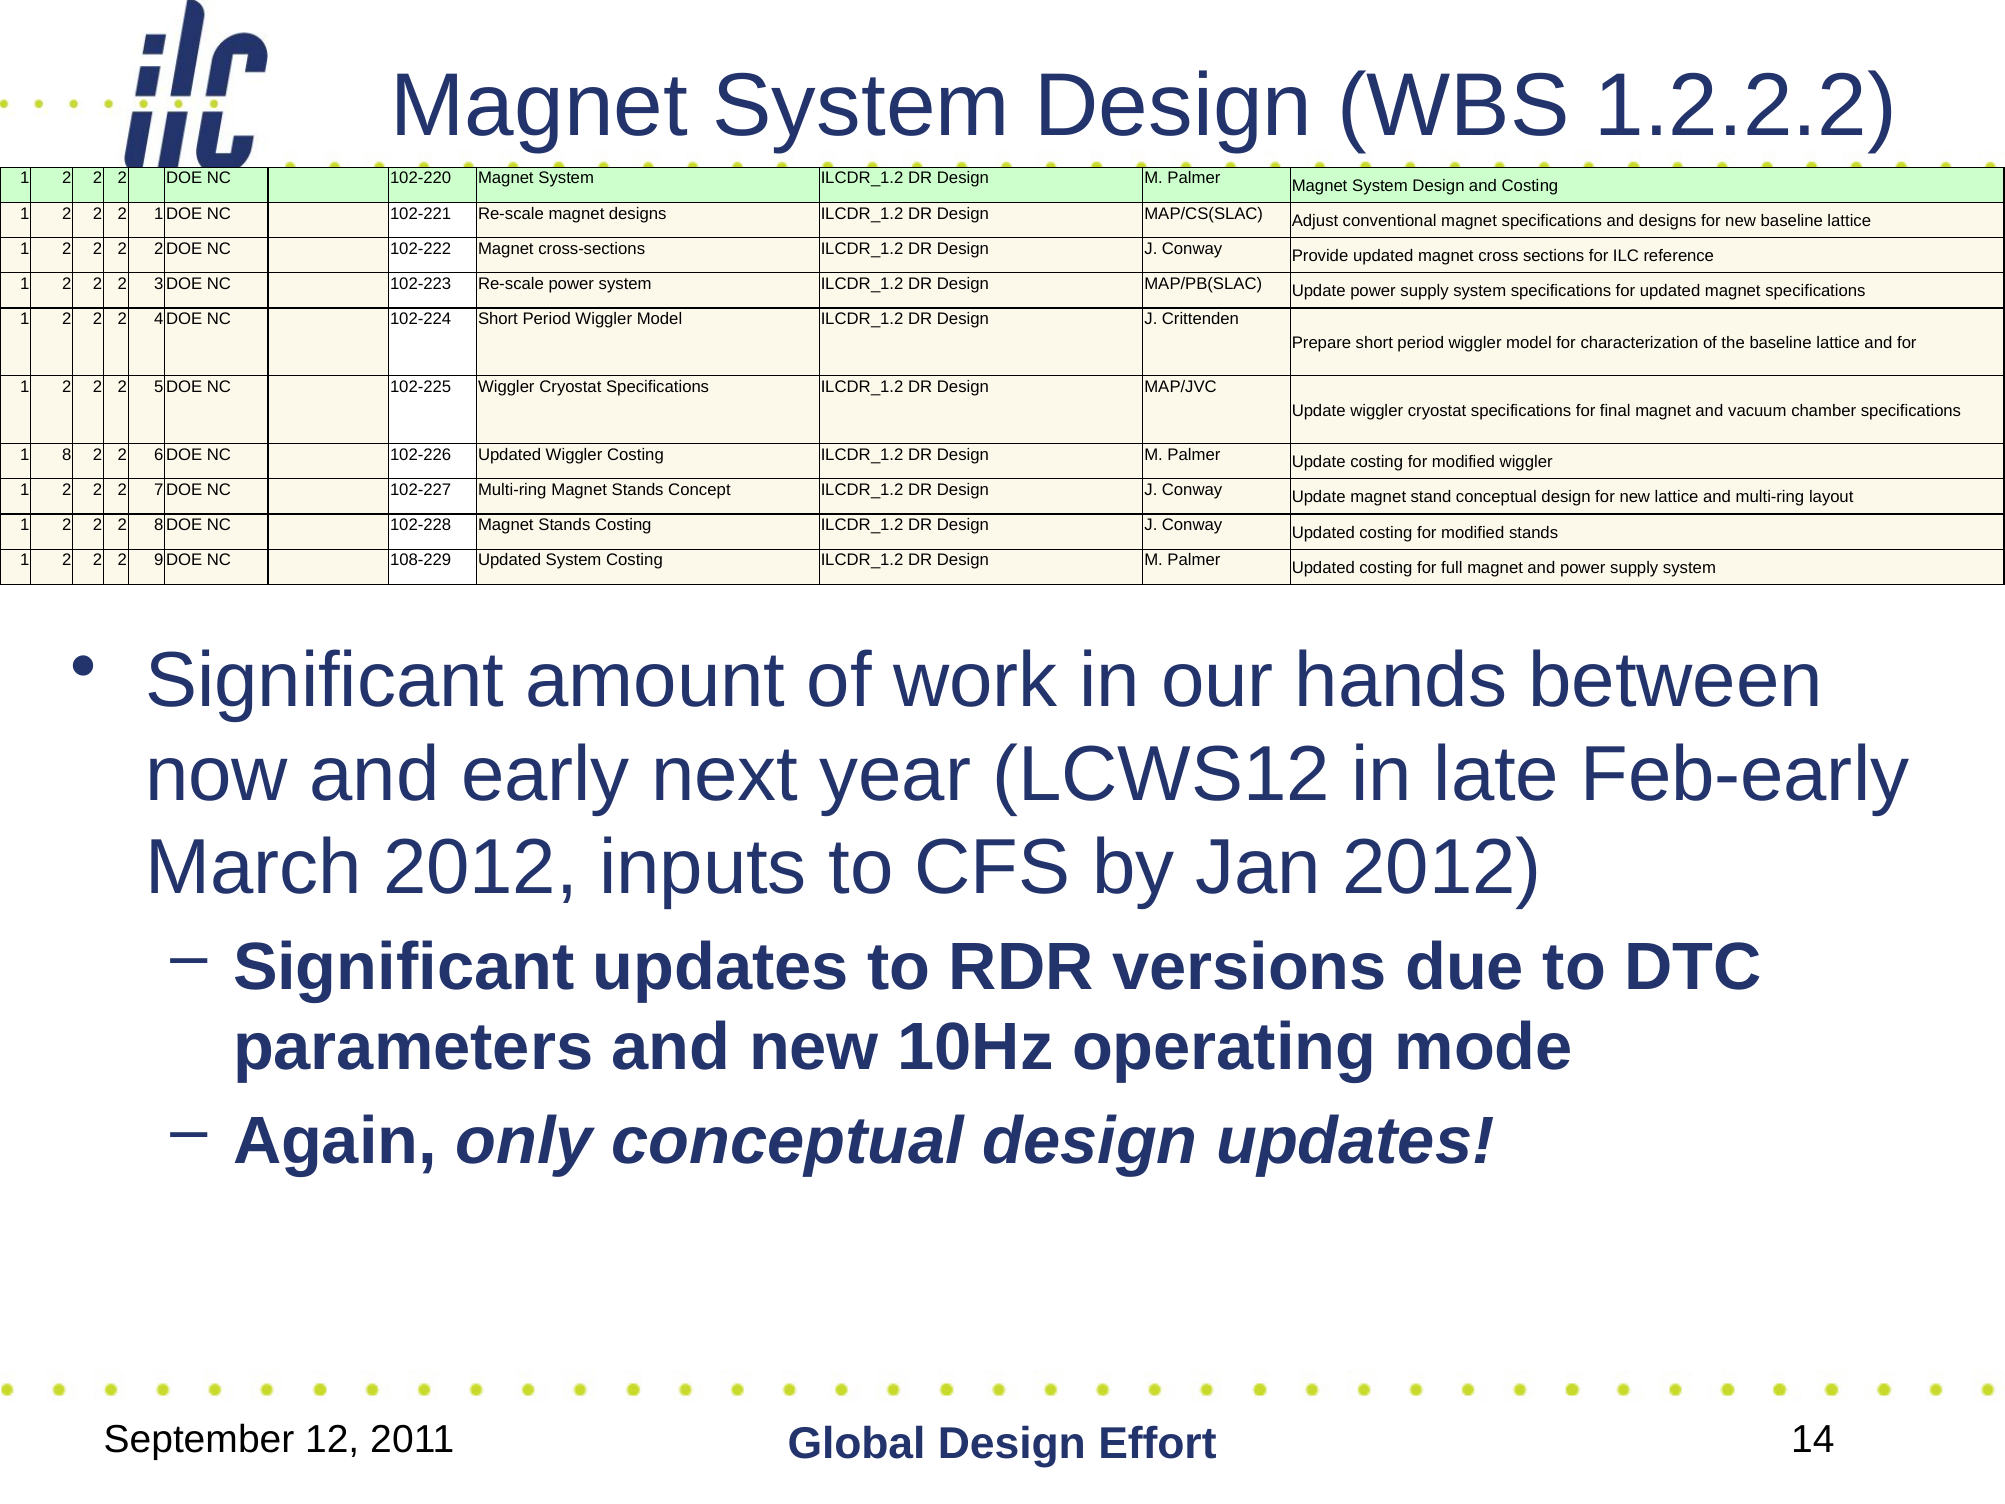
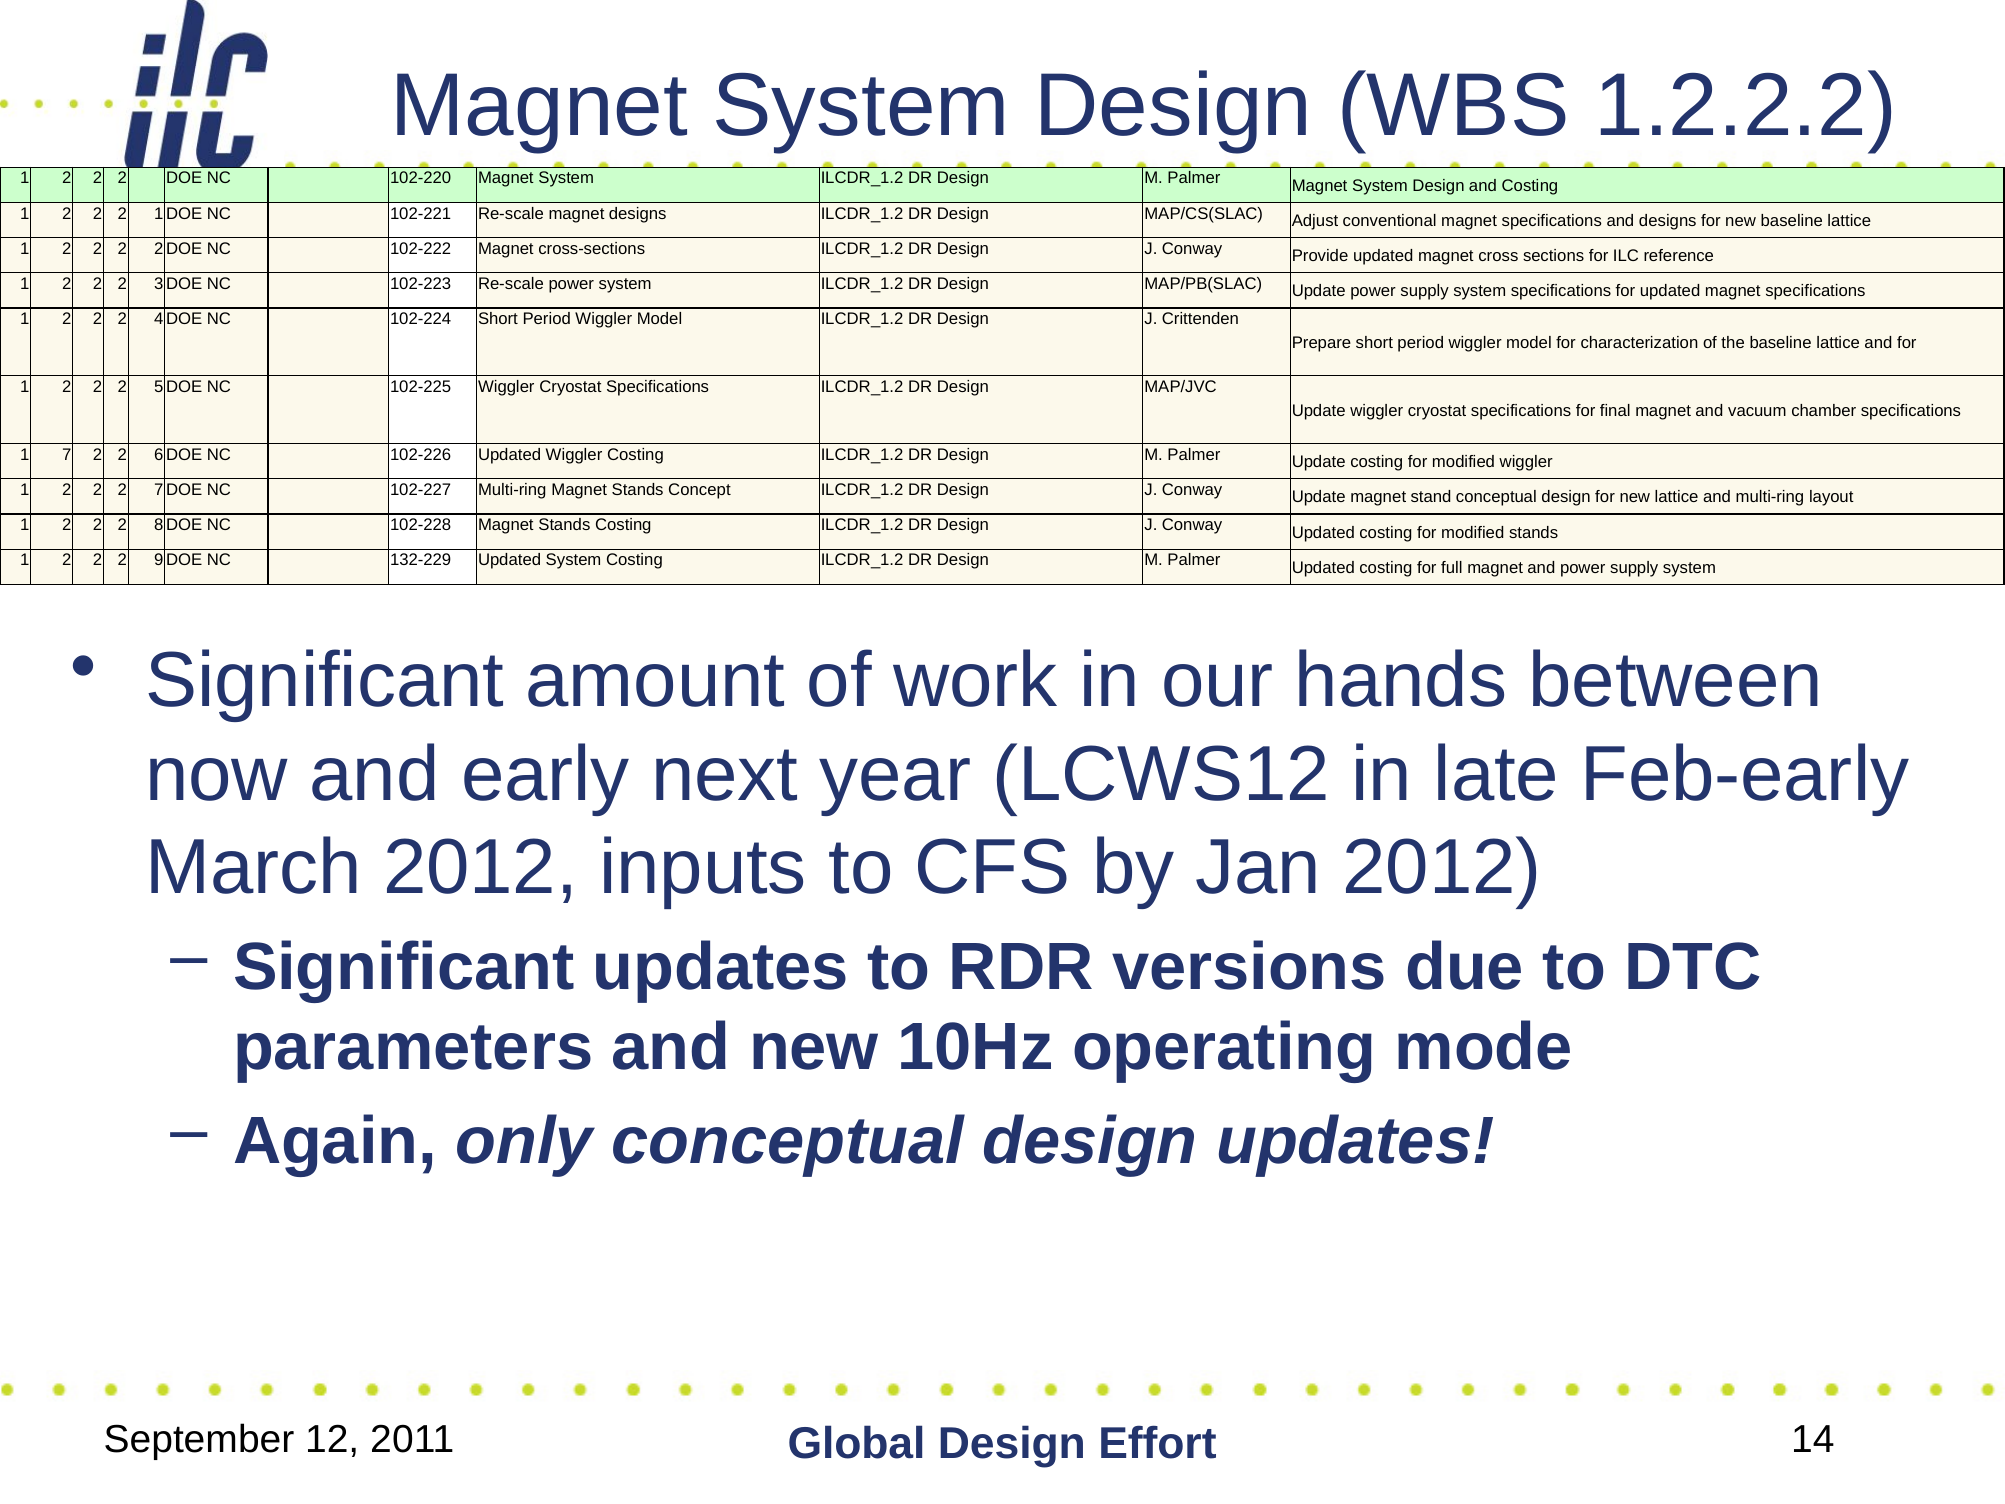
8: 8 -> 7 (67, 455)
108-229: 108-229 -> 132-229 (421, 560)
